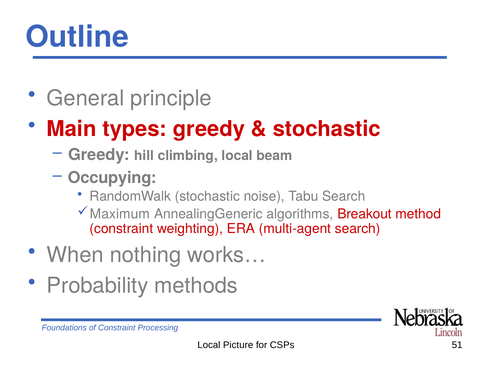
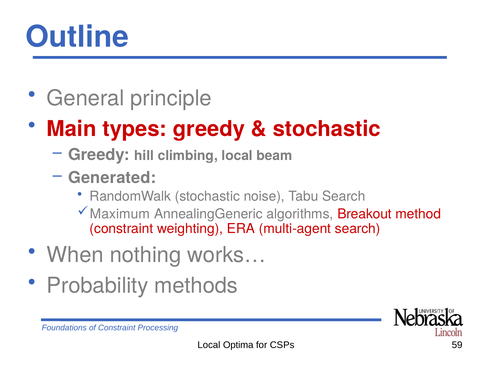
Occupying: Occupying -> Generated (112, 178)
Picture: Picture -> Optima (238, 345)
51: 51 -> 59 (457, 345)
